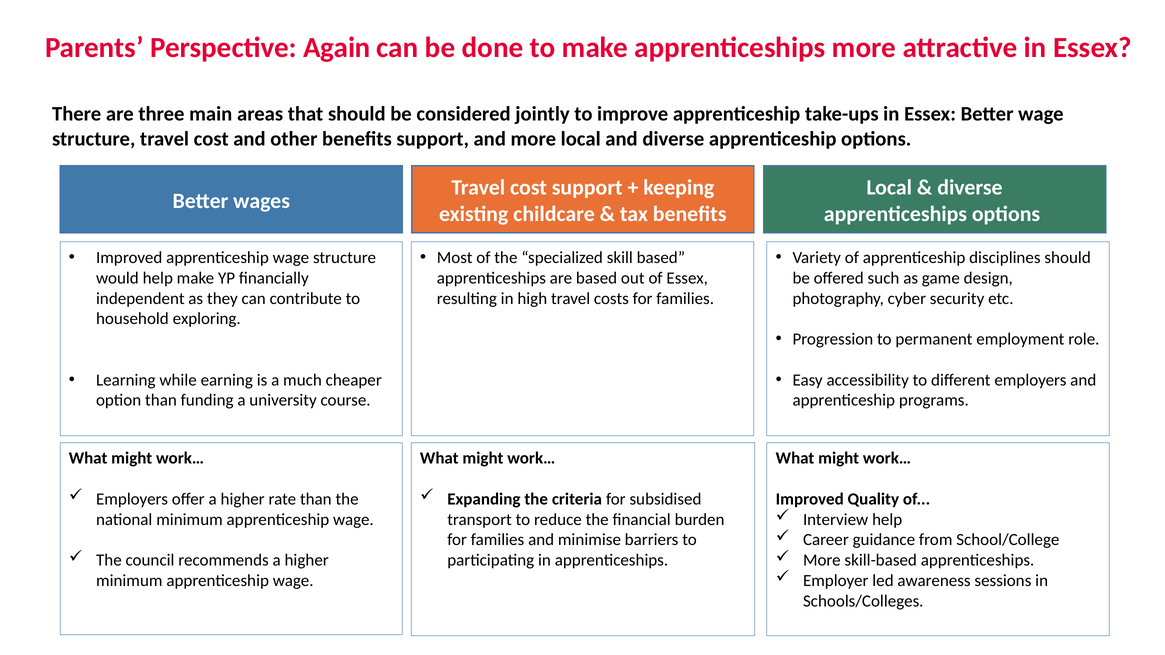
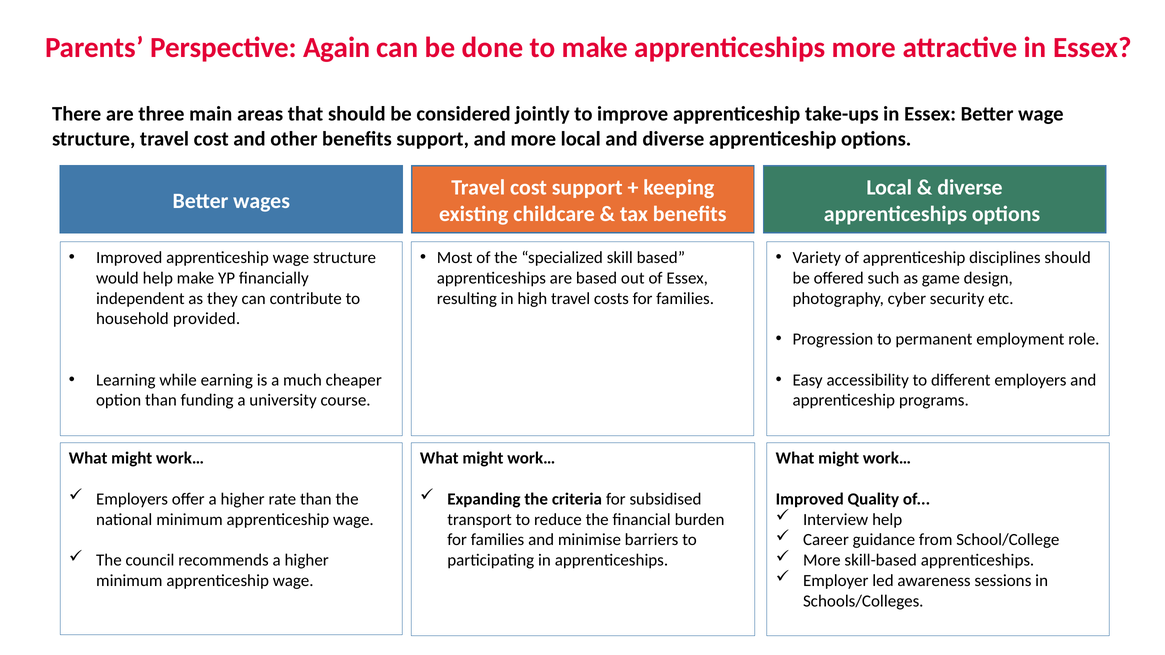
exploring: exploring -> provided (207, 319)
